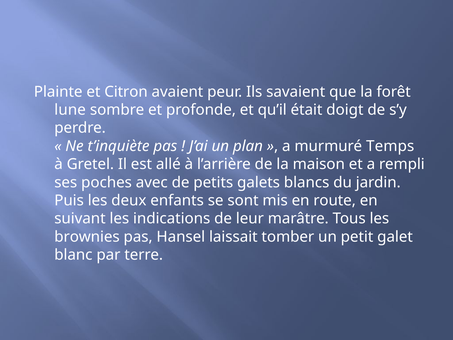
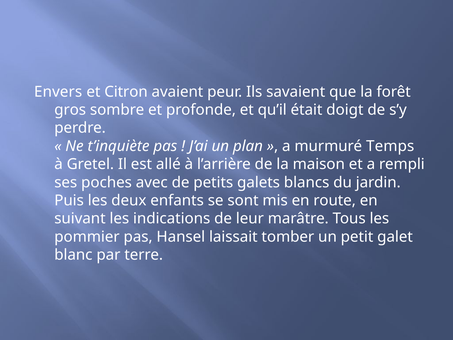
Plainte: Plainte -> Envers (58, 92)
lune: lune -> gros (70, 110)
brownies: brownies -> pommier (87, 237)
